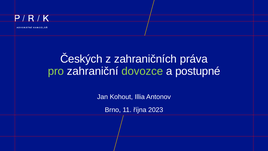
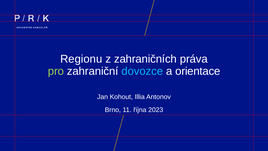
Českých: Českých -> Regionu (81, 59)
dovozce colour: light green -> light blue (142, 71)
postupné: postupné -> orientace (198, 71)
